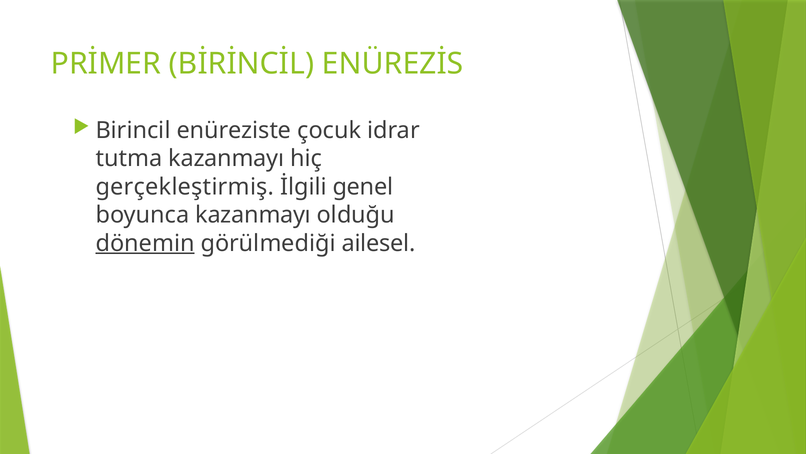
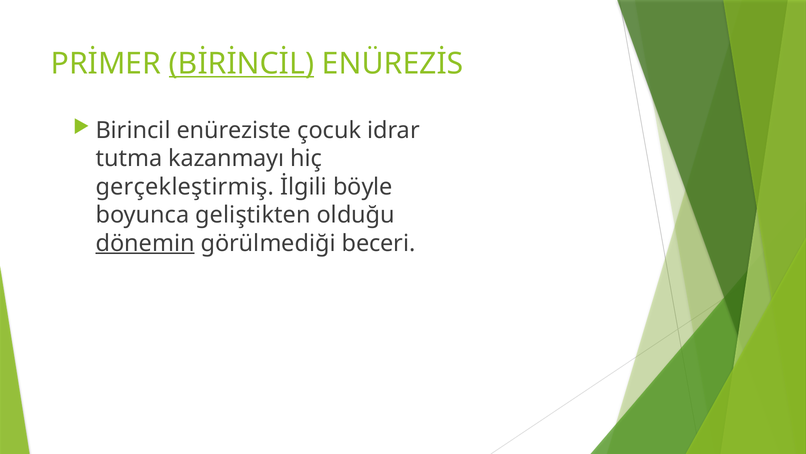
BİRİNCİL underline: none -> present (242, 64)
genel: genel -> böyle (363, 187)
boyunca kazanmayı: kazanmayı -> geliştikten (253, 215)
ailesel: ailesel -> beceri (379, 243)
